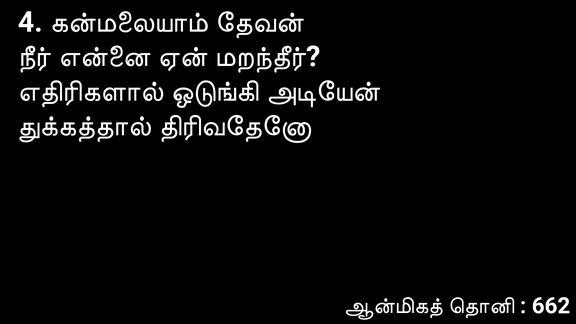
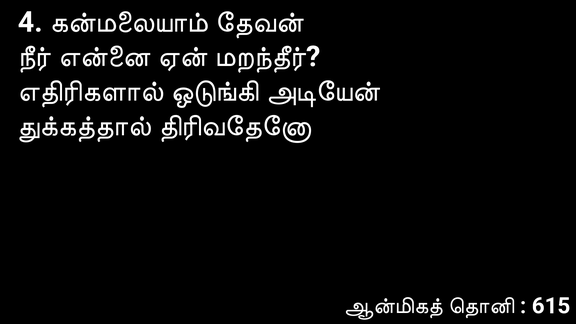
662: 662 -> 615 (551, 306)
